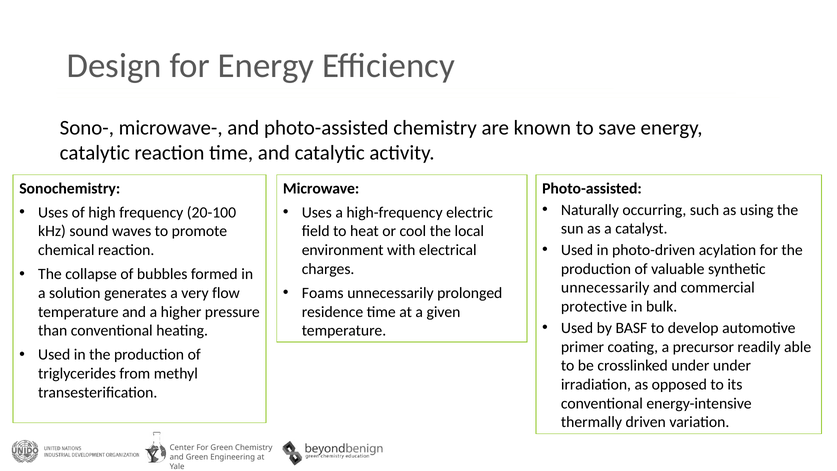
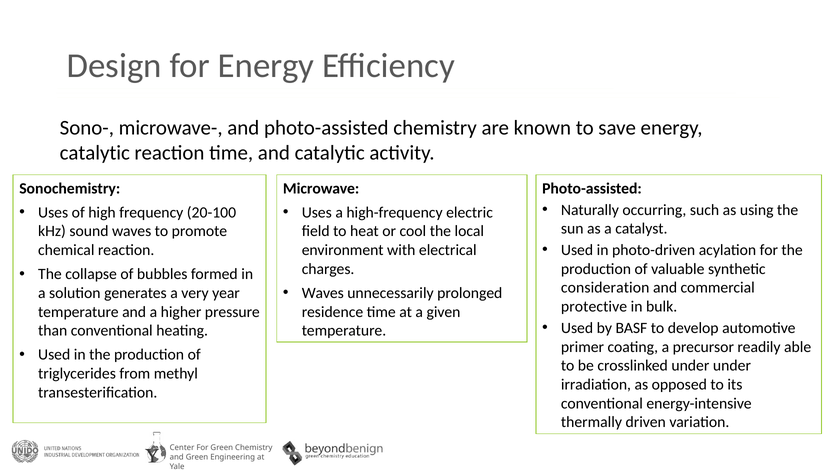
unnecessarily: unnecessarily -> consideration (605, 288)
Foams: Foams -> Waves (323, 293)
flow: flow -> year (226, 293)
